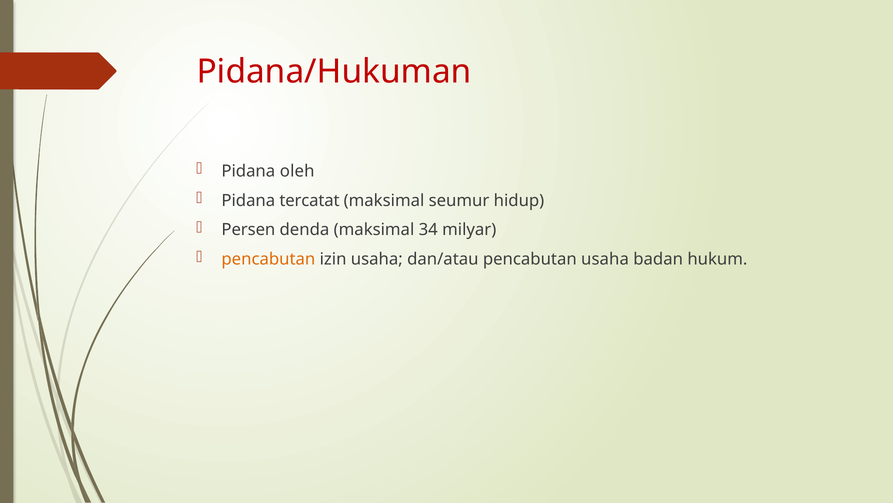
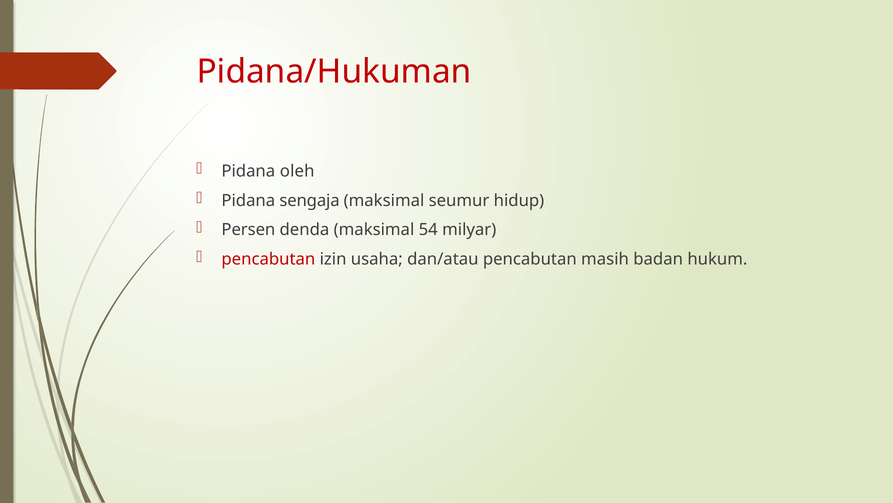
tercatat: tercatat -> sengaja (310, 200)
34: 34 -> 54 (428, 230)
pencabutan colour: orange -> red (268, 259)
pencabutan usaha: usaha -> masih (605, 259)
